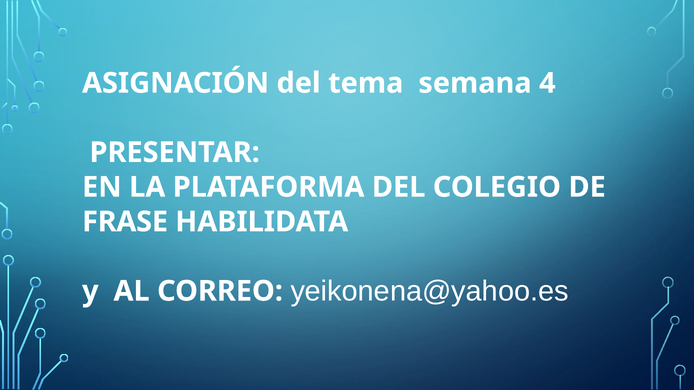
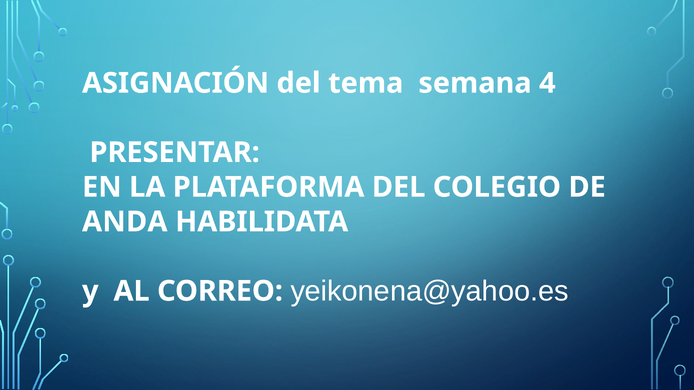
FRASE: FRASE -> ANDA (125, 222)
